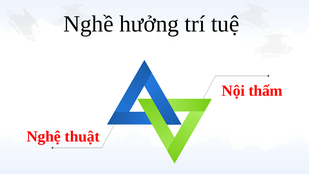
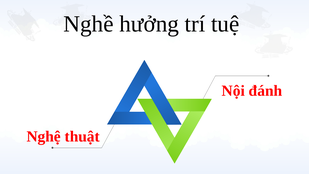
thấm: thấm -> đánh (265, 91)
